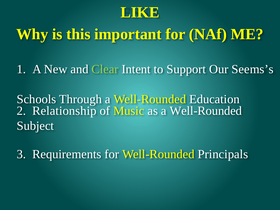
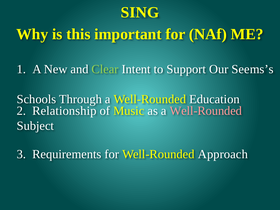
LIKE: LIKE -> SING (140, 12)
Well-Rounded colour: white -> pink (206, 111)
Principals: Principals -> Approach (223, 154)
